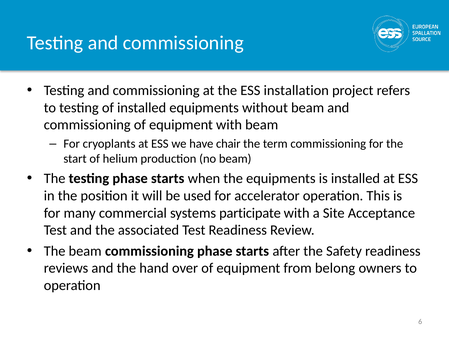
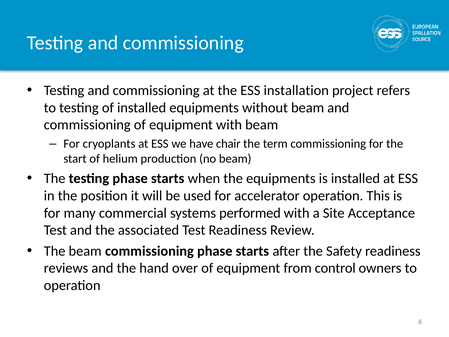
participate: participate -> performed (250, 213)
belong: belong -> control (335, 268)
